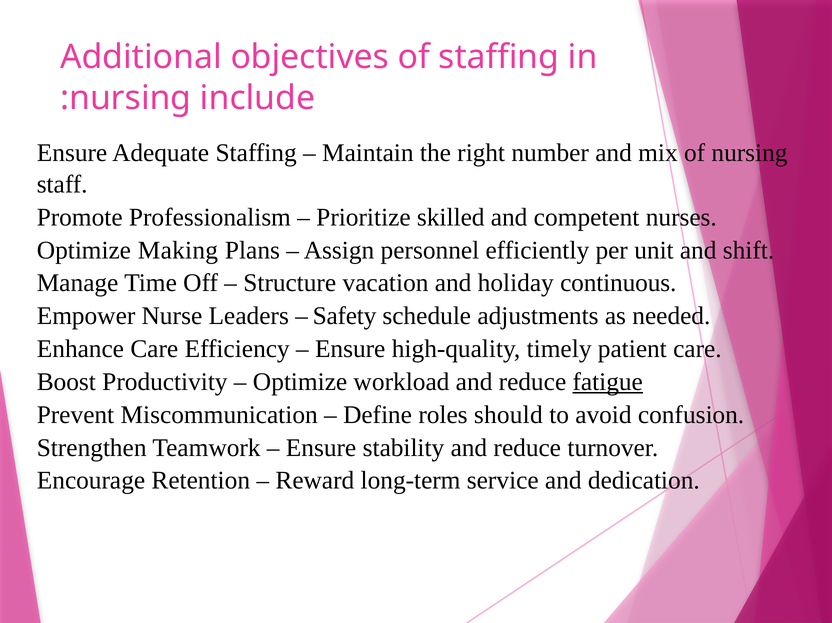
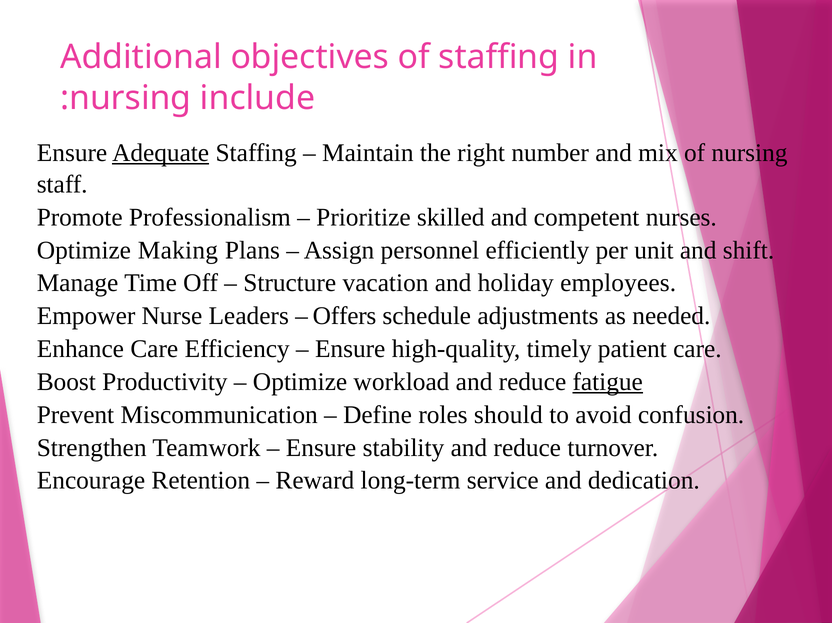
Adequate underline: none -> present (161, 153)
continuous: continuous -> employees (618, 283)
Safety: Safety -> Offers (345, 316)
